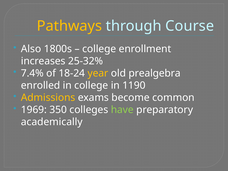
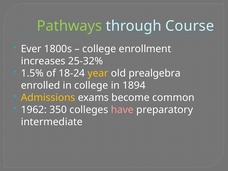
Pathways colour: yellow -> light green (69, 26)
Also: Also -> Ever (31, 49)
7.4%: 7.4% -> 1.5% (32, 73)
1190: 1190 -> 1894 (134, 85)
1969: 1969 -> 1962 (34, 110)
have colour: light green -> pink (122, 110)
academically: academically -> intermediate (52, 122)
